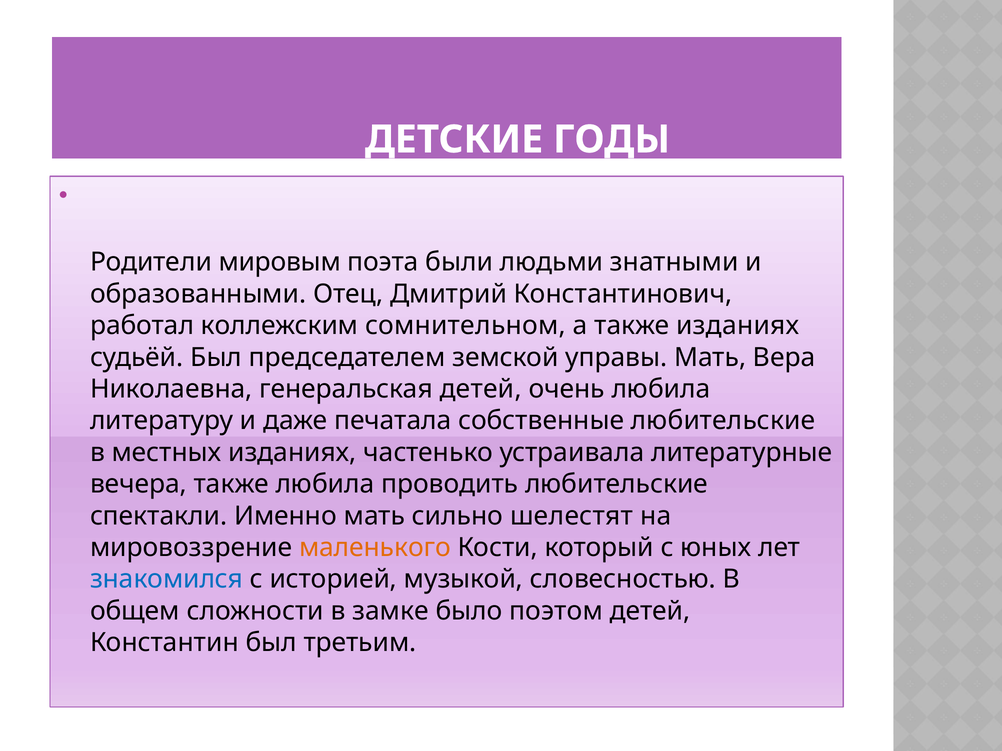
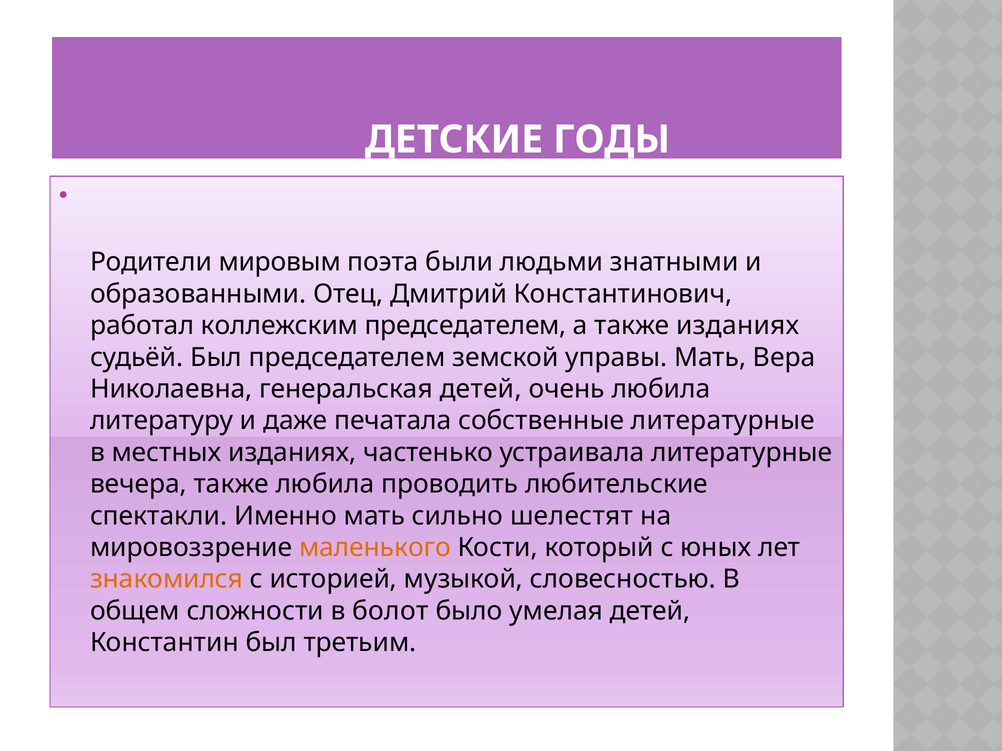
коллежским сомнительном: сомнительном -> председателем (466, 326)
собственные любительские: любительские -> литературные (723, 421)
знакомился colour: blue -> orange (167, 580)
замке: замке -> болот (390, 611)
поэтом: поэтом -> умелая (556, 611)
